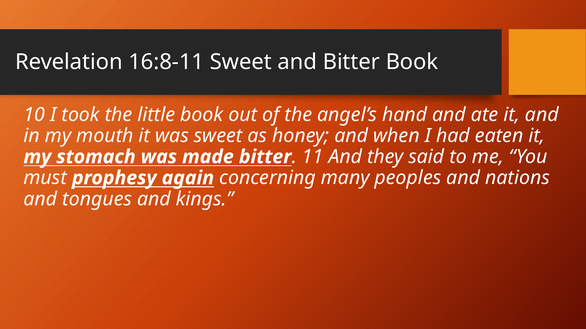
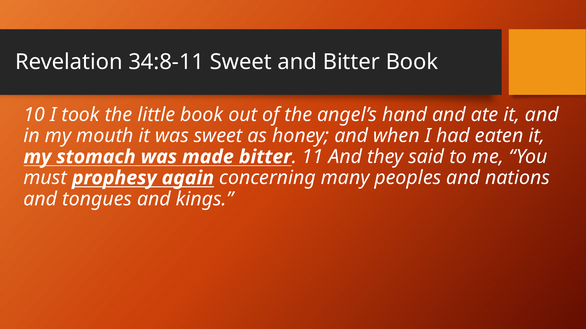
16:8-11: 16:8-11 -> 34:8-11 (166, 62)
